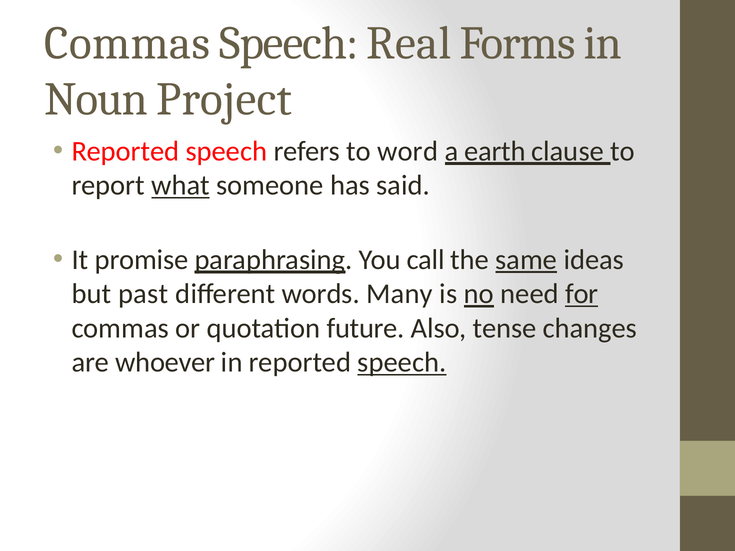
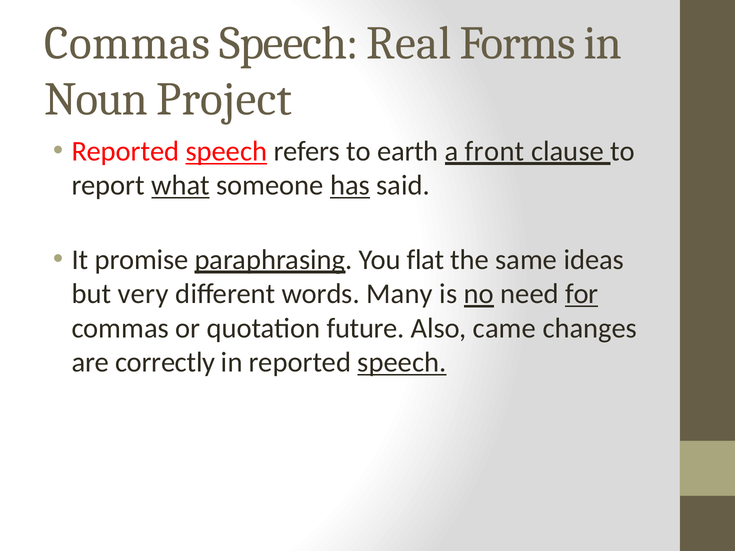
speech underline: none -> present (226, 151)
word: word -> earth (408, 151)
earth: earth -> front (495, 151)
has underline: none -> present (350, 186)
call: call -> flat (426, 260)
same underline: present -> none (526, 260)
past: past -> very (143, 294)
tense: tense -> came (505, 328)
whoever: whoever -> correctly (165, 363)
